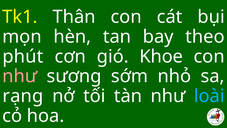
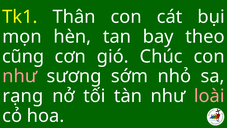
phút: phút -> cũng (23, 56)
Khoe: Khoe -> Chúc (161, 56)
loài colour: light blue -> pink (209, 96)
